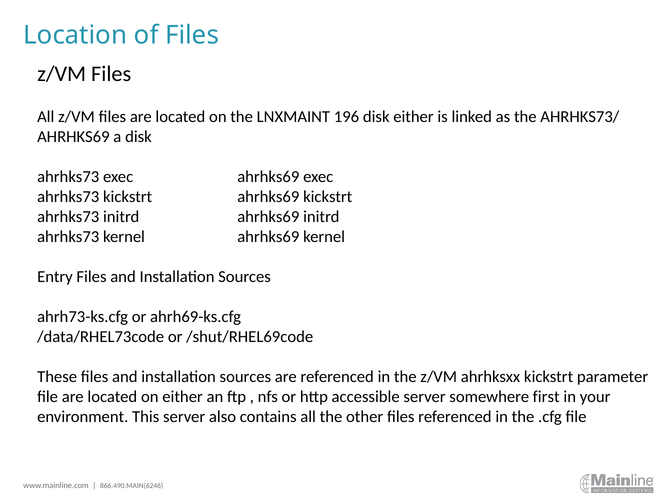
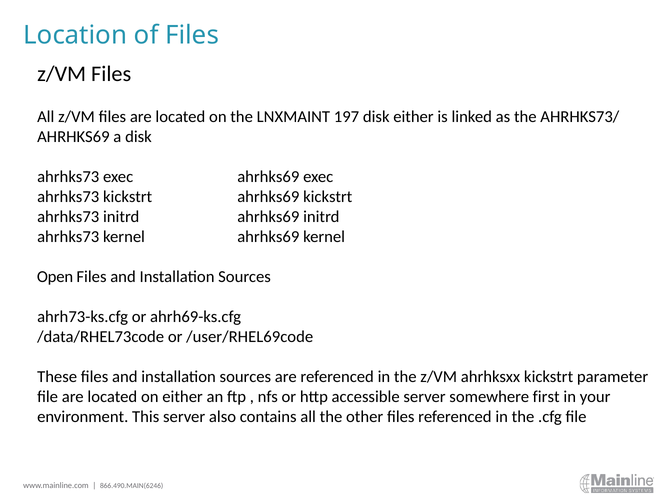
196: 196 -> 197 (346, 117)
Entry: Entry -> Open (55, 277)
/shut/RHEL69code: /shut/RHEL69code -> /user/RHEL69code (250, 337)
